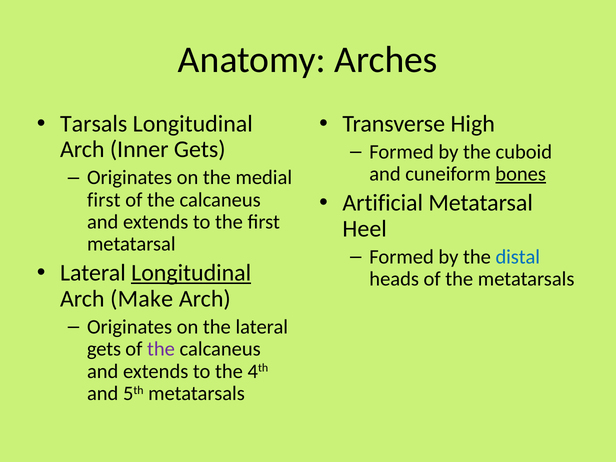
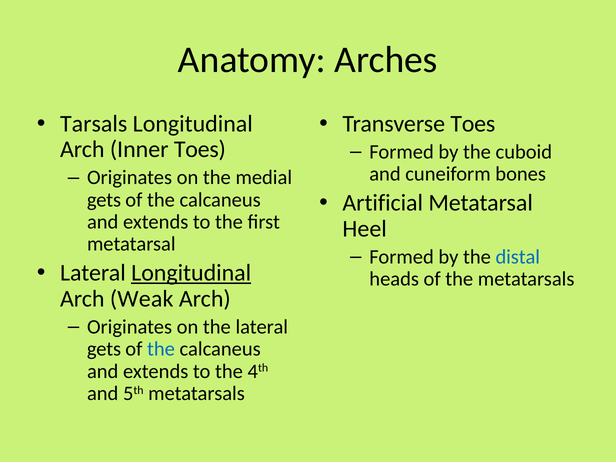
Transverse High: High -> Toes (473, 124)
Inner Gets: Gets -> Toes (200, 150)
bones underline: present -> none (521, 174)
first: first -> gets (104, 200)
Make: Make -> Weak (142, 299)
the colour: purple -> blue (161, 349)
